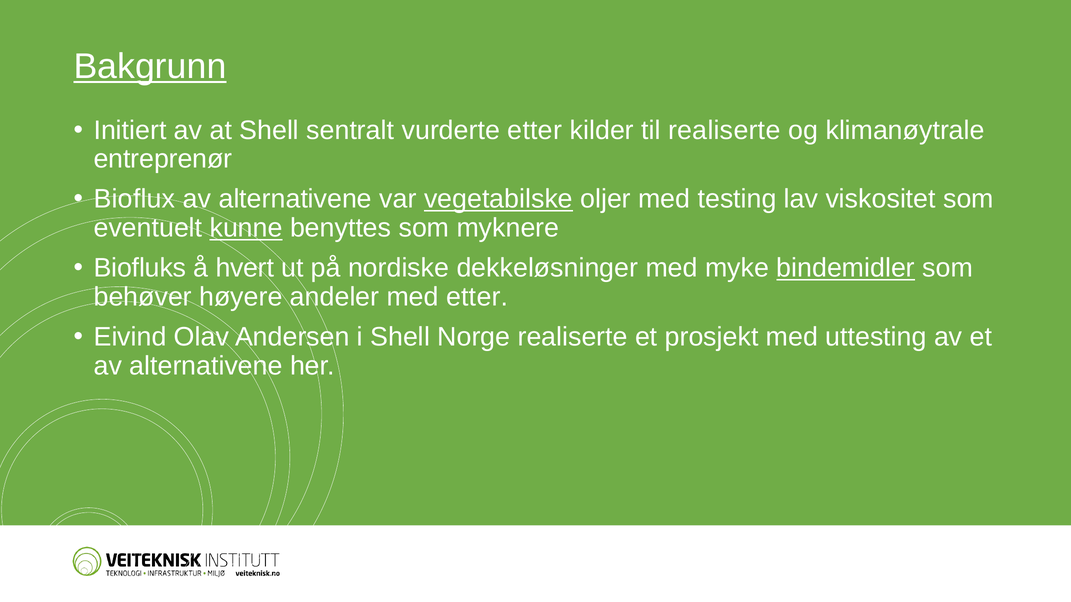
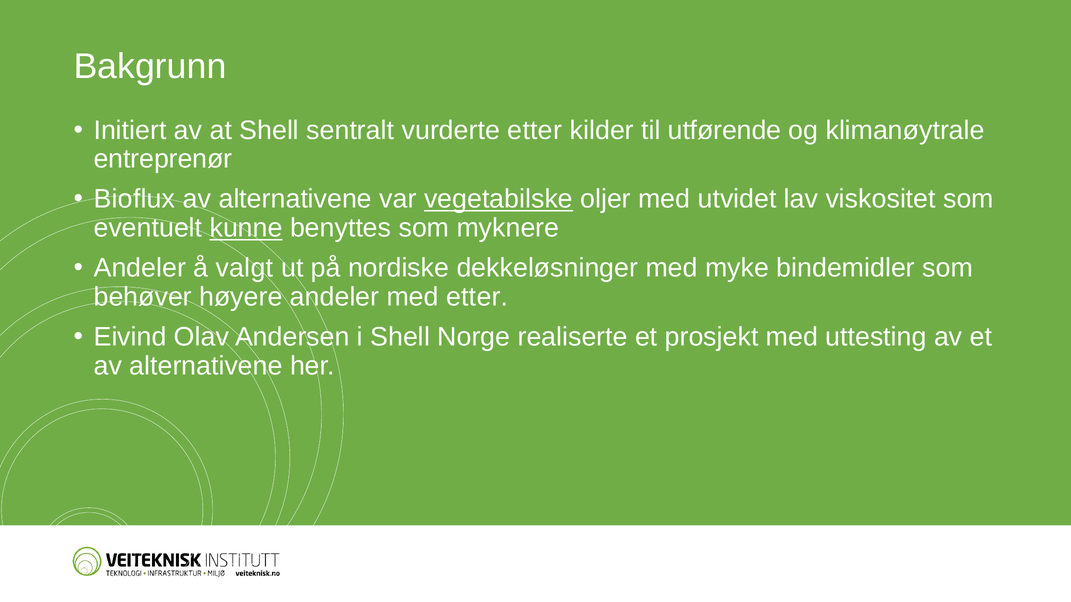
Bakgrunn underline: present -> none (150, 67)
til realiserte: realiserte -> utførende (725, 130)
testing: testing -> utvidet (737, 199)
Biofluks: Biofluks -> Andeler (140, 268)
hvert: hvert -> valgt (244, 268)
bindemidler underline: present -> none (846, 268)
